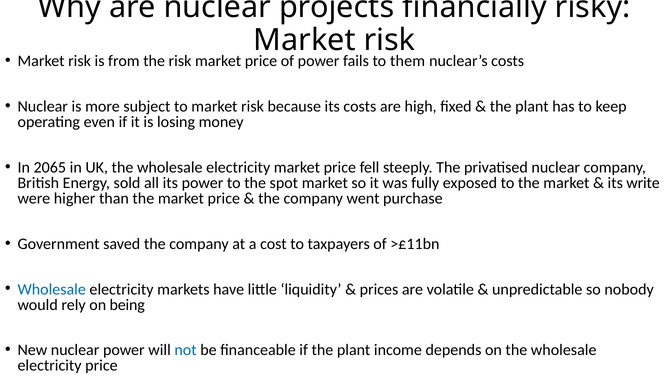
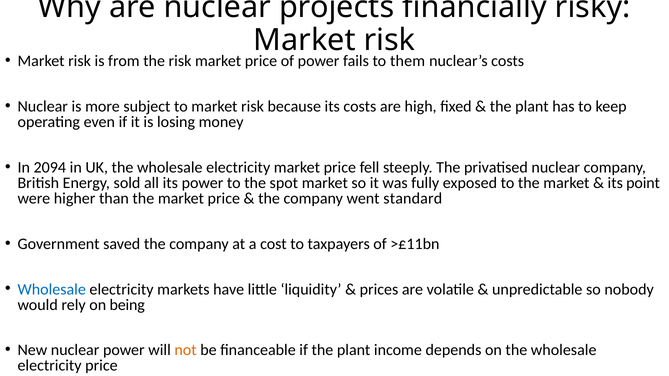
2065: 2065 -> 2094 (50, 168)
write: write -> point (643, 183)
purchase: purchase -> standard (413, 199)
not colour: blue -> orange (186, 350)
